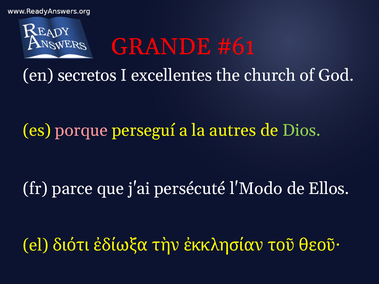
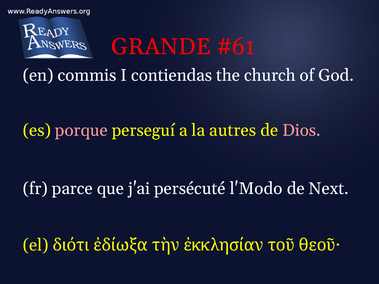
secretos: secretos -> commis (87, 75)
excellentes: excellentes -> contiendas (172, 75)
Dios colour: light green -> pink (301, 130)
Ellos: Ellos -> Next (329, 189)
